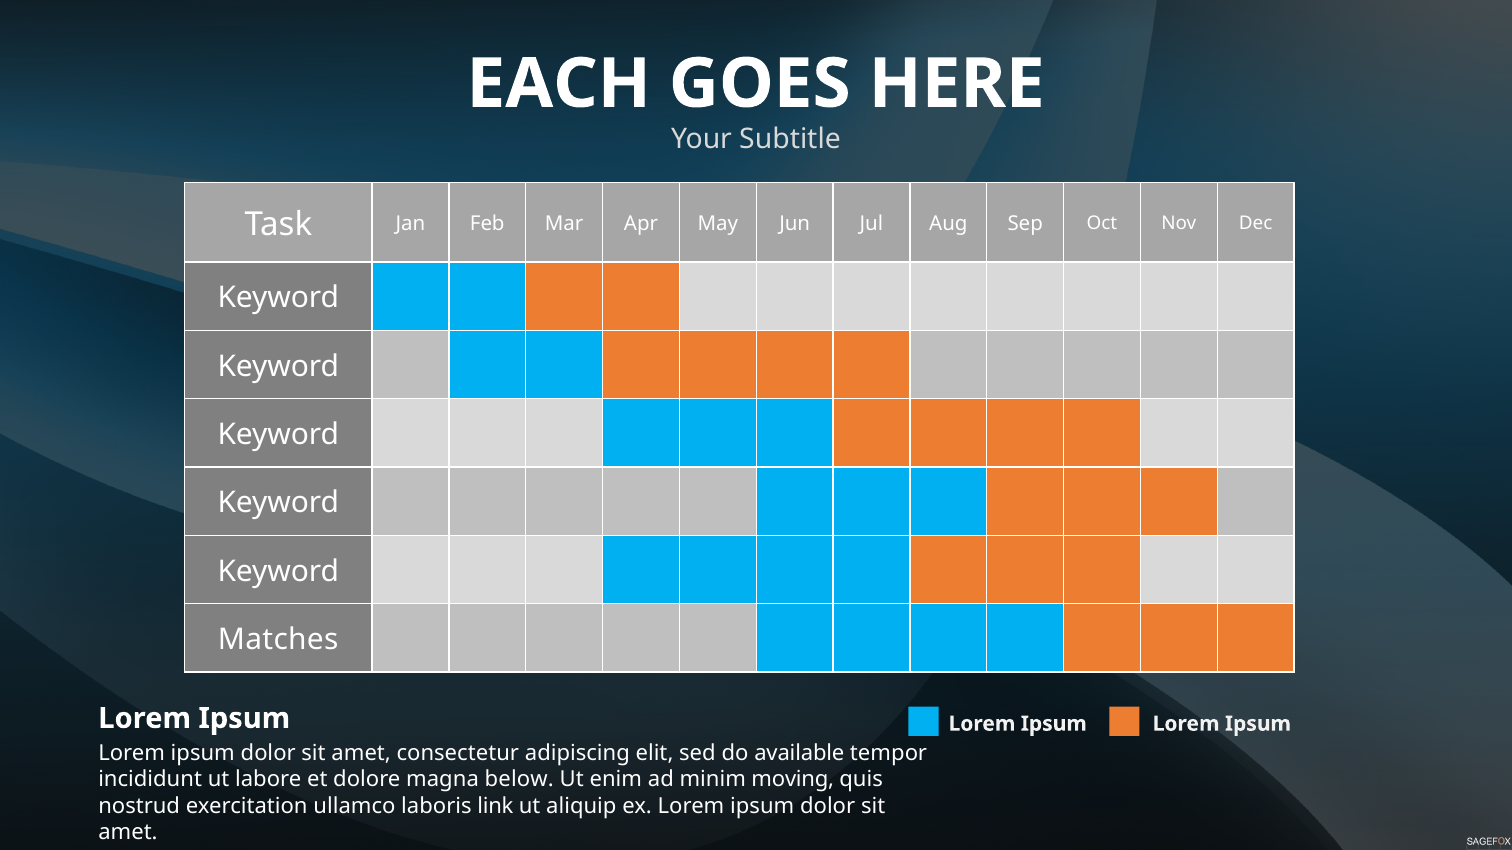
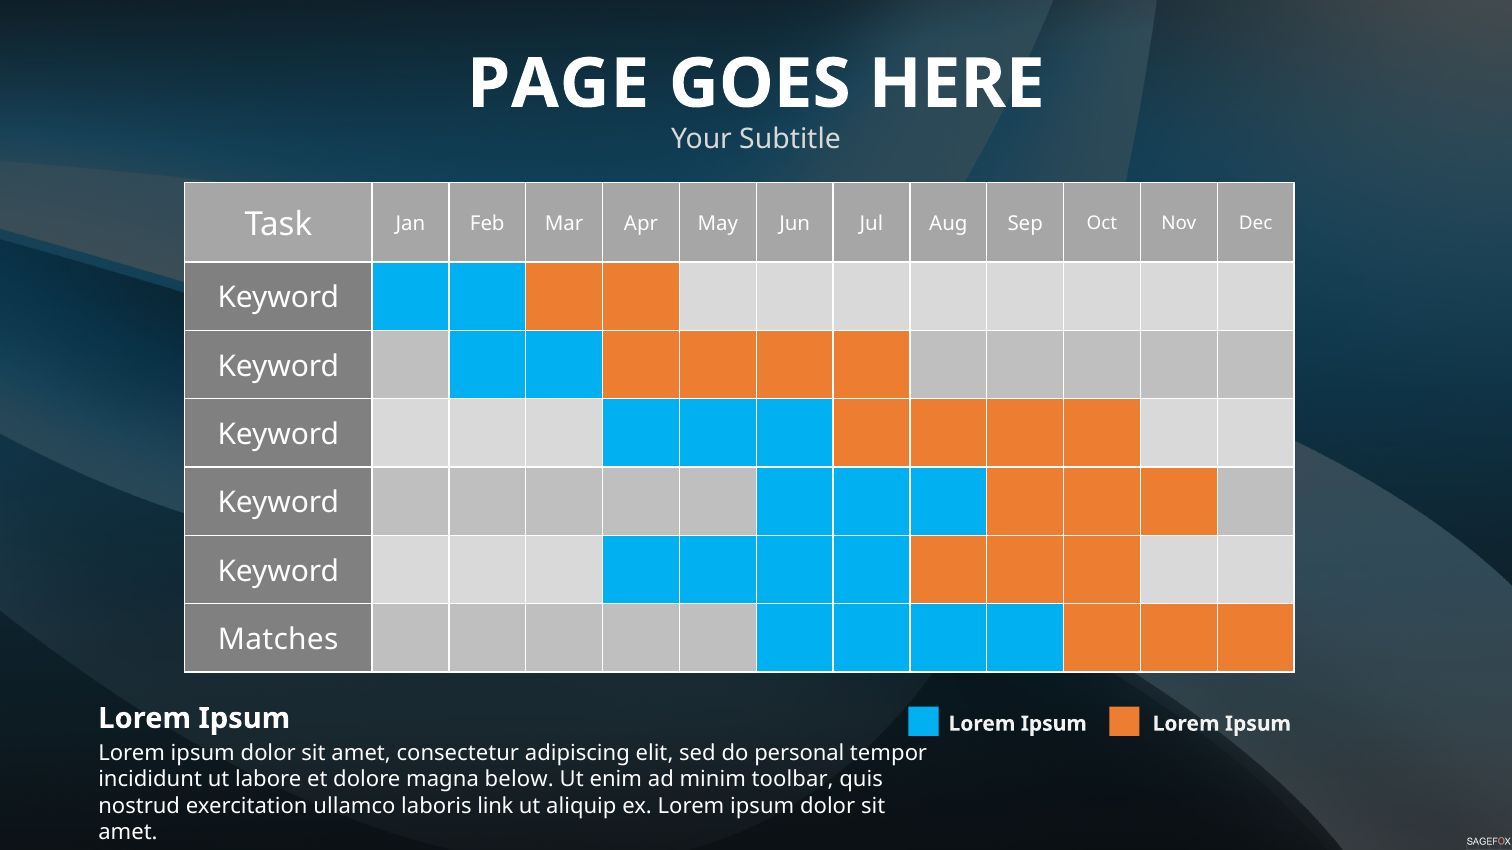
EACH: EACH -> PAGE (558, 84)
available: available -> personal (799, 753)
moving: moving -> toolbar (793, 780)
